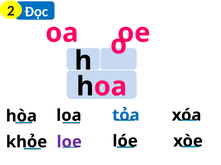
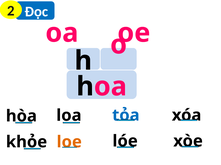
loe colour: purple -> orange (69, 143)
